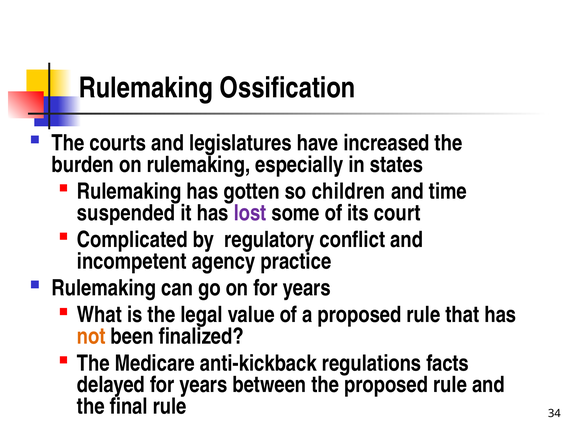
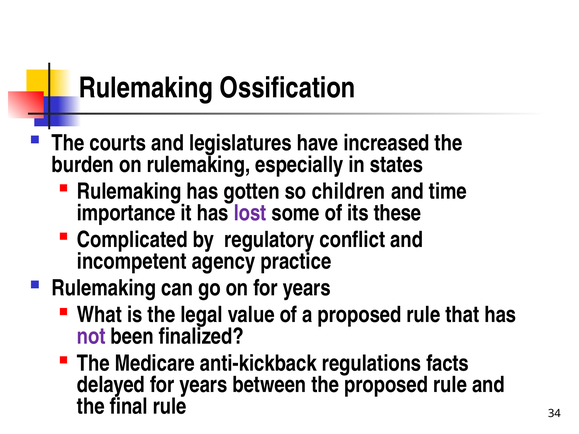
suspended: suspended -> importance (126, 213)
court: court -> these (397, 213)
not colour: orange -> purple (91, 337)
